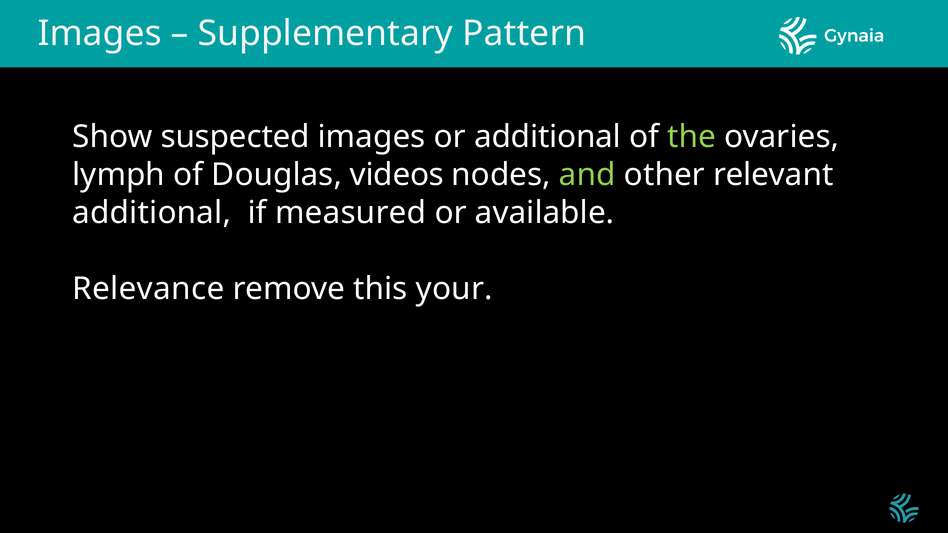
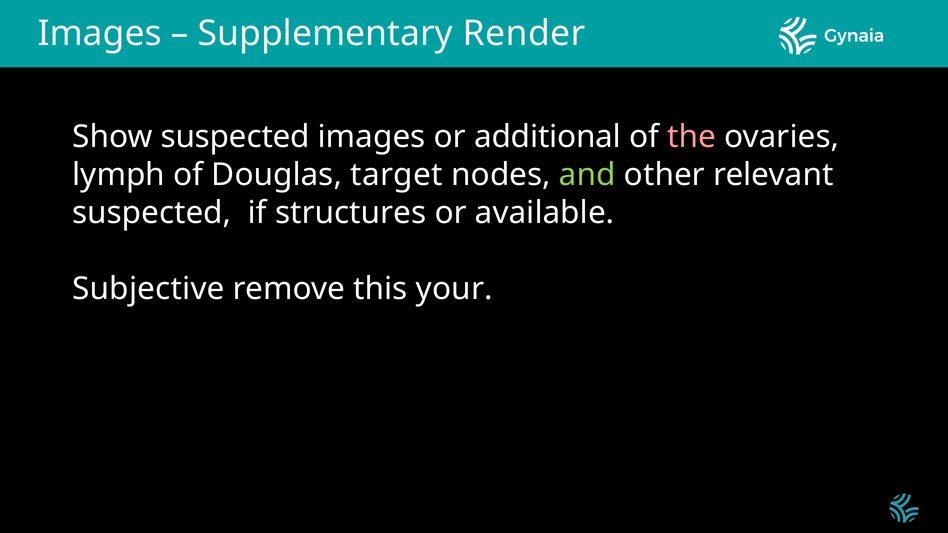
Pattern: Pattern -> Render (524, 33)
the colour: light green -> pink (692, 137)
videos: videos -> target (397, 175)
additional: additional -> suspected (152, 213)
measured: measured -> structures (351, 213)
Relevance: Relevance -> Subjective (148, 289)
